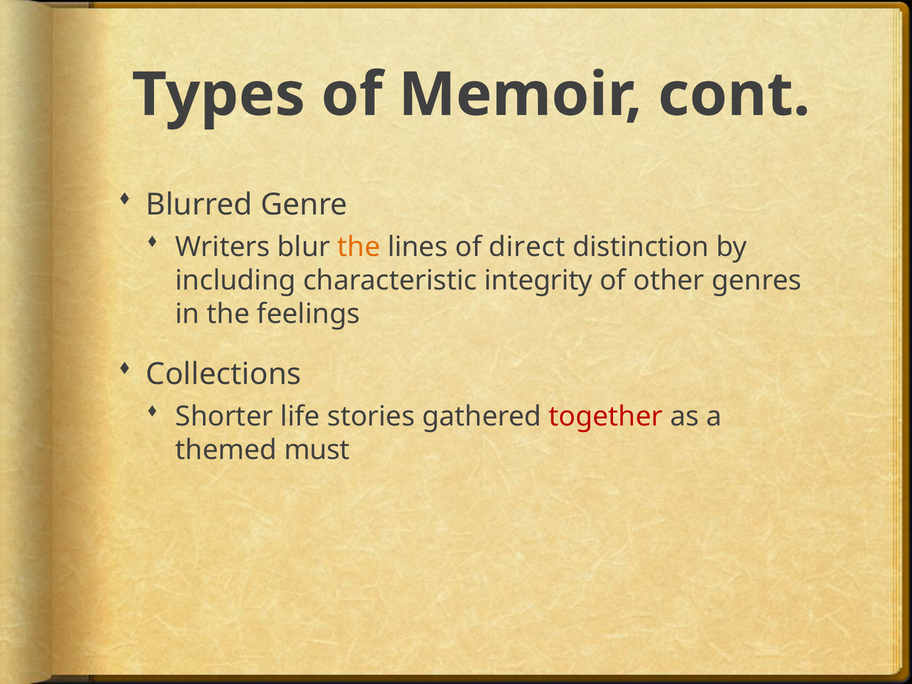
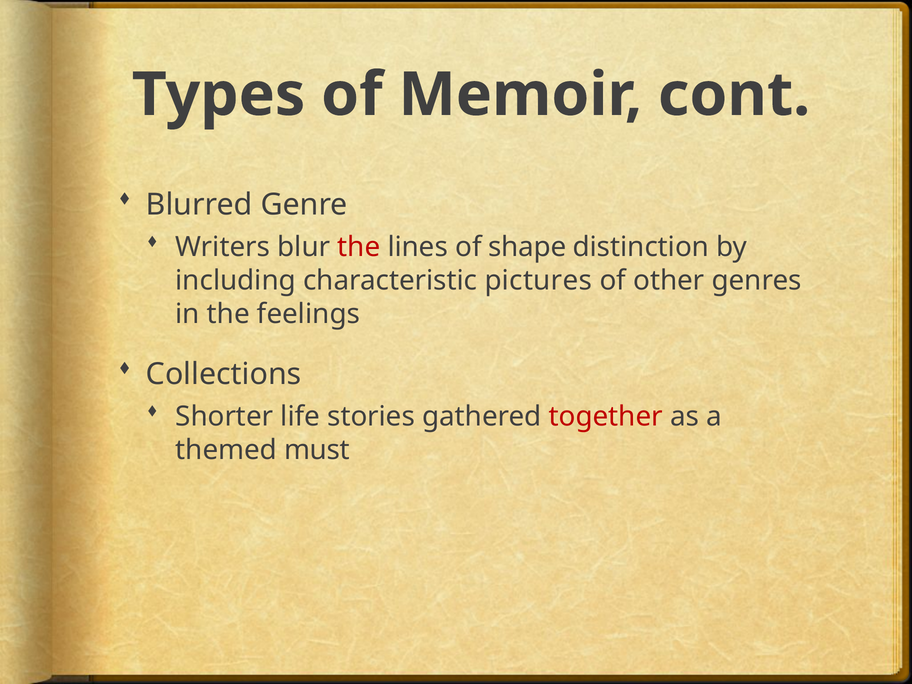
the colour: orange -> red (359, 247)
direct: direct -> shape (527, 247)
integrity: integrity -> pictures (538, 280)
